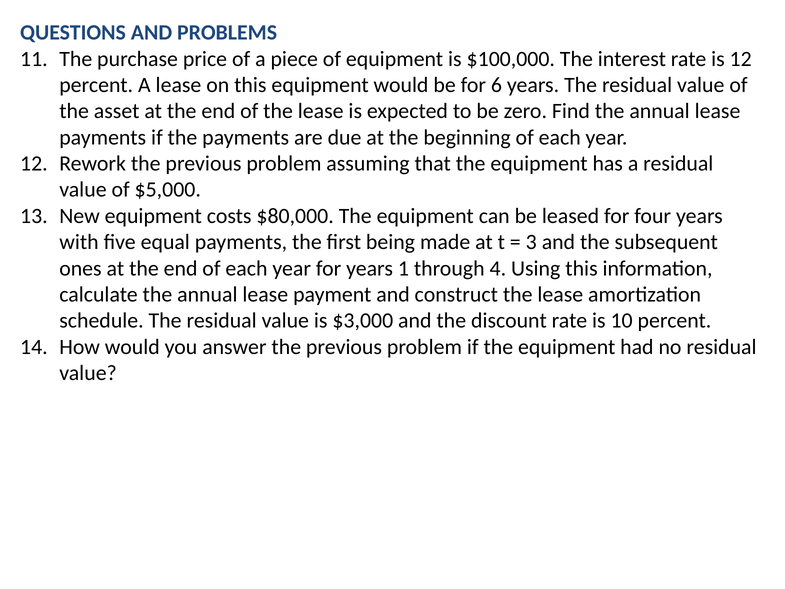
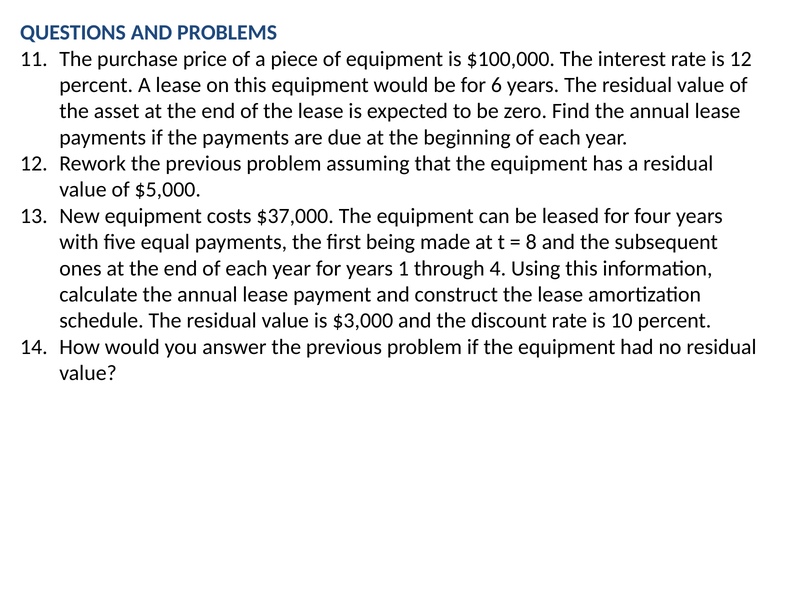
$80,000: $80,000 -> $37,000 (295, 216)
3: 3 -> 8 (531, 242)
